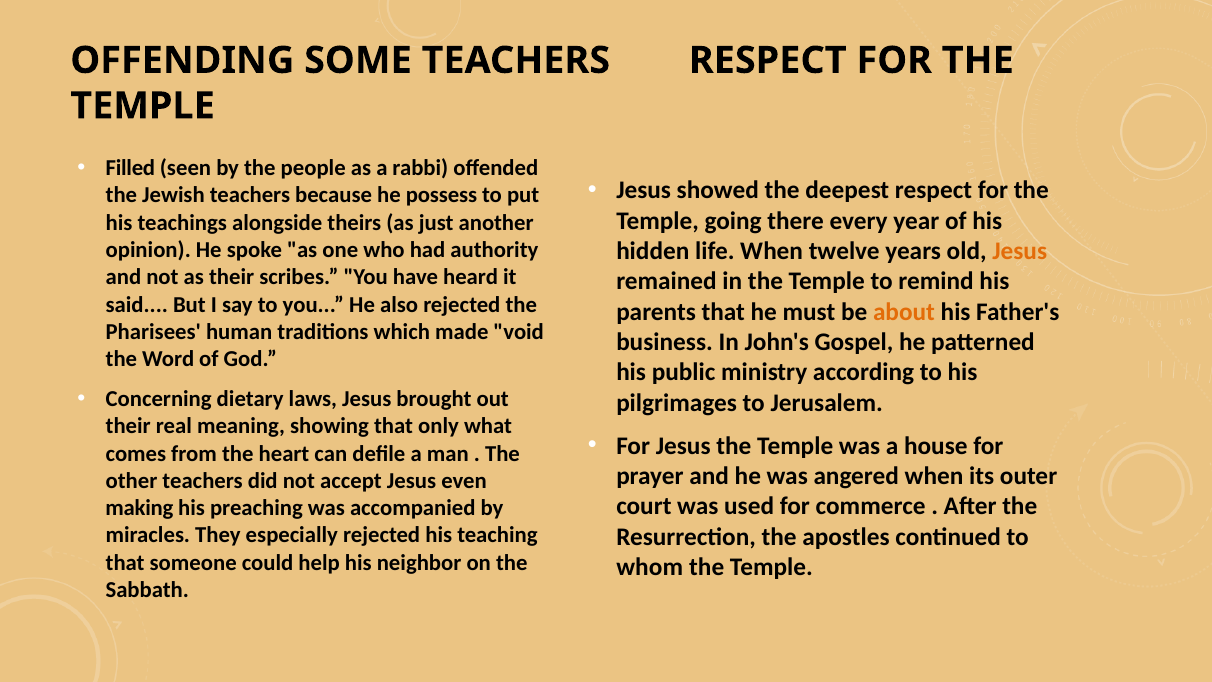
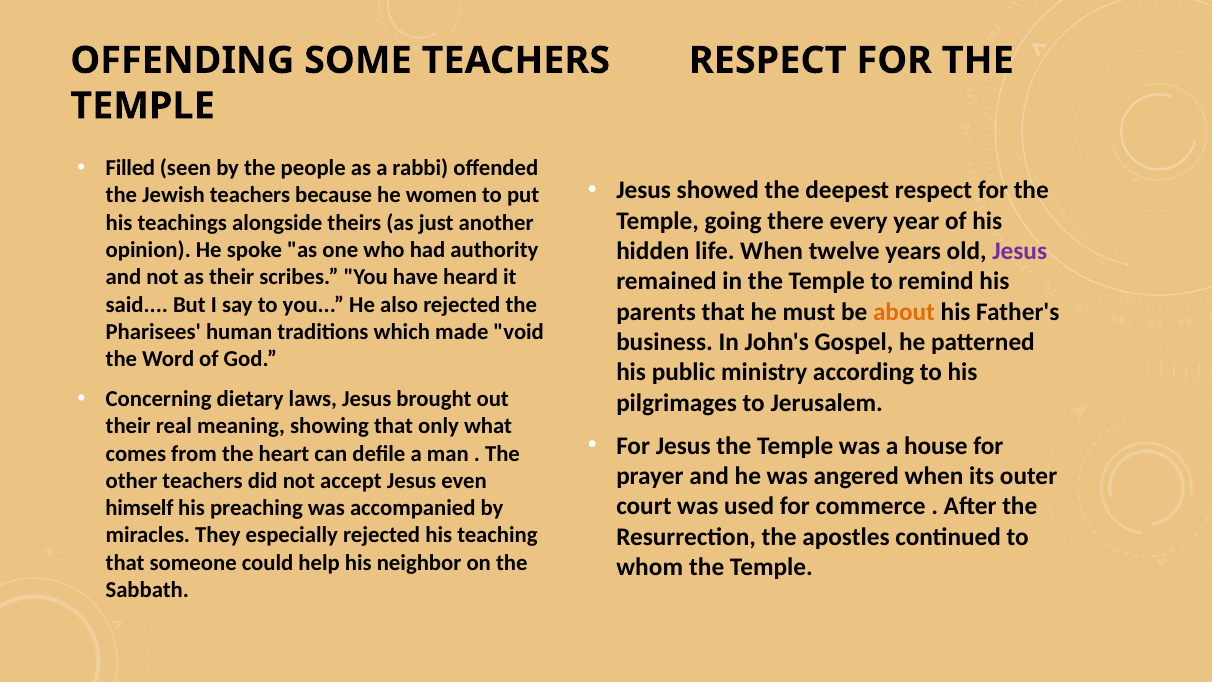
possess: possess -> women (441, 195)
Jesus colour: orange -> purple (1020, 251)
making: making -> himself (139, 508)
